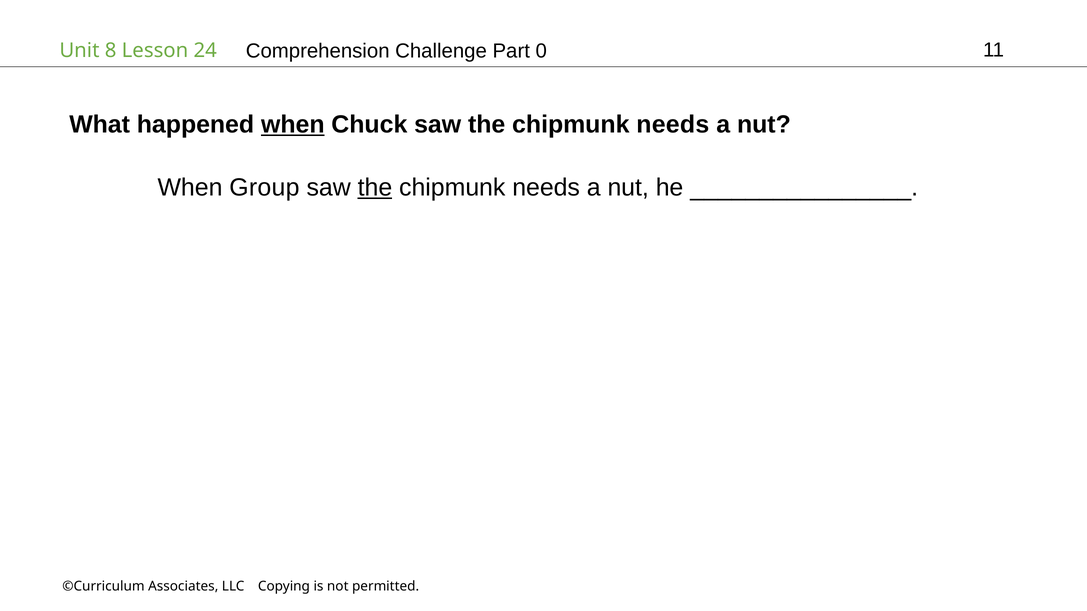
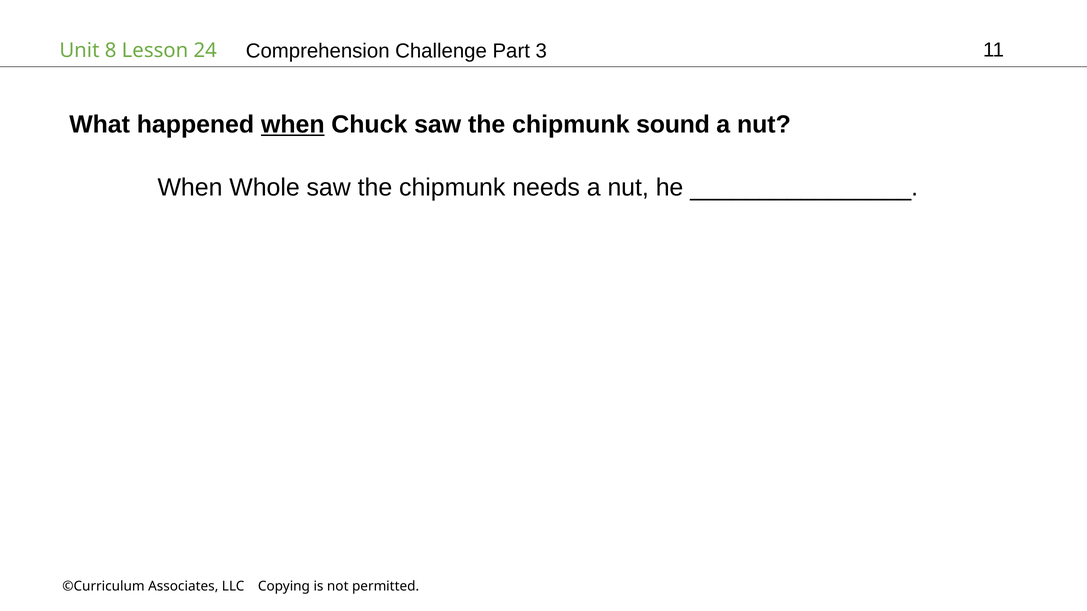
0: 0 -> 3 (541, 51)
needs: needs -> sound (673, 124)
Group: Group -> Whole (265, 188)
the underline: present -> none (375, 188)
